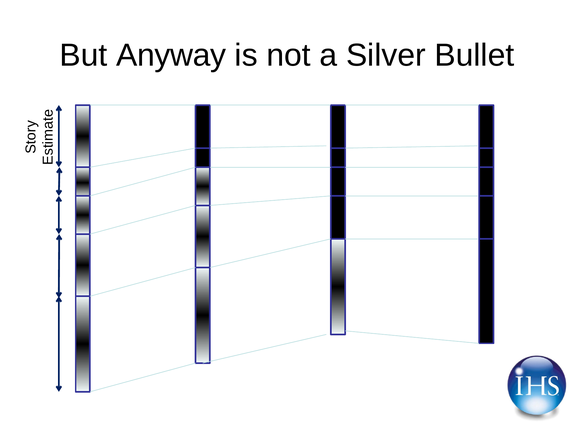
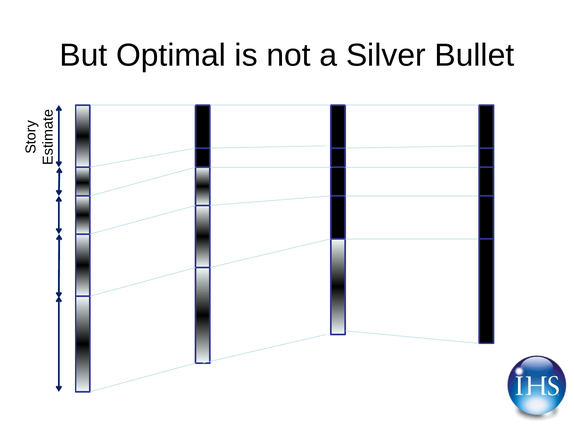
Anyway: Anyway -> Optimal (171, 55)
